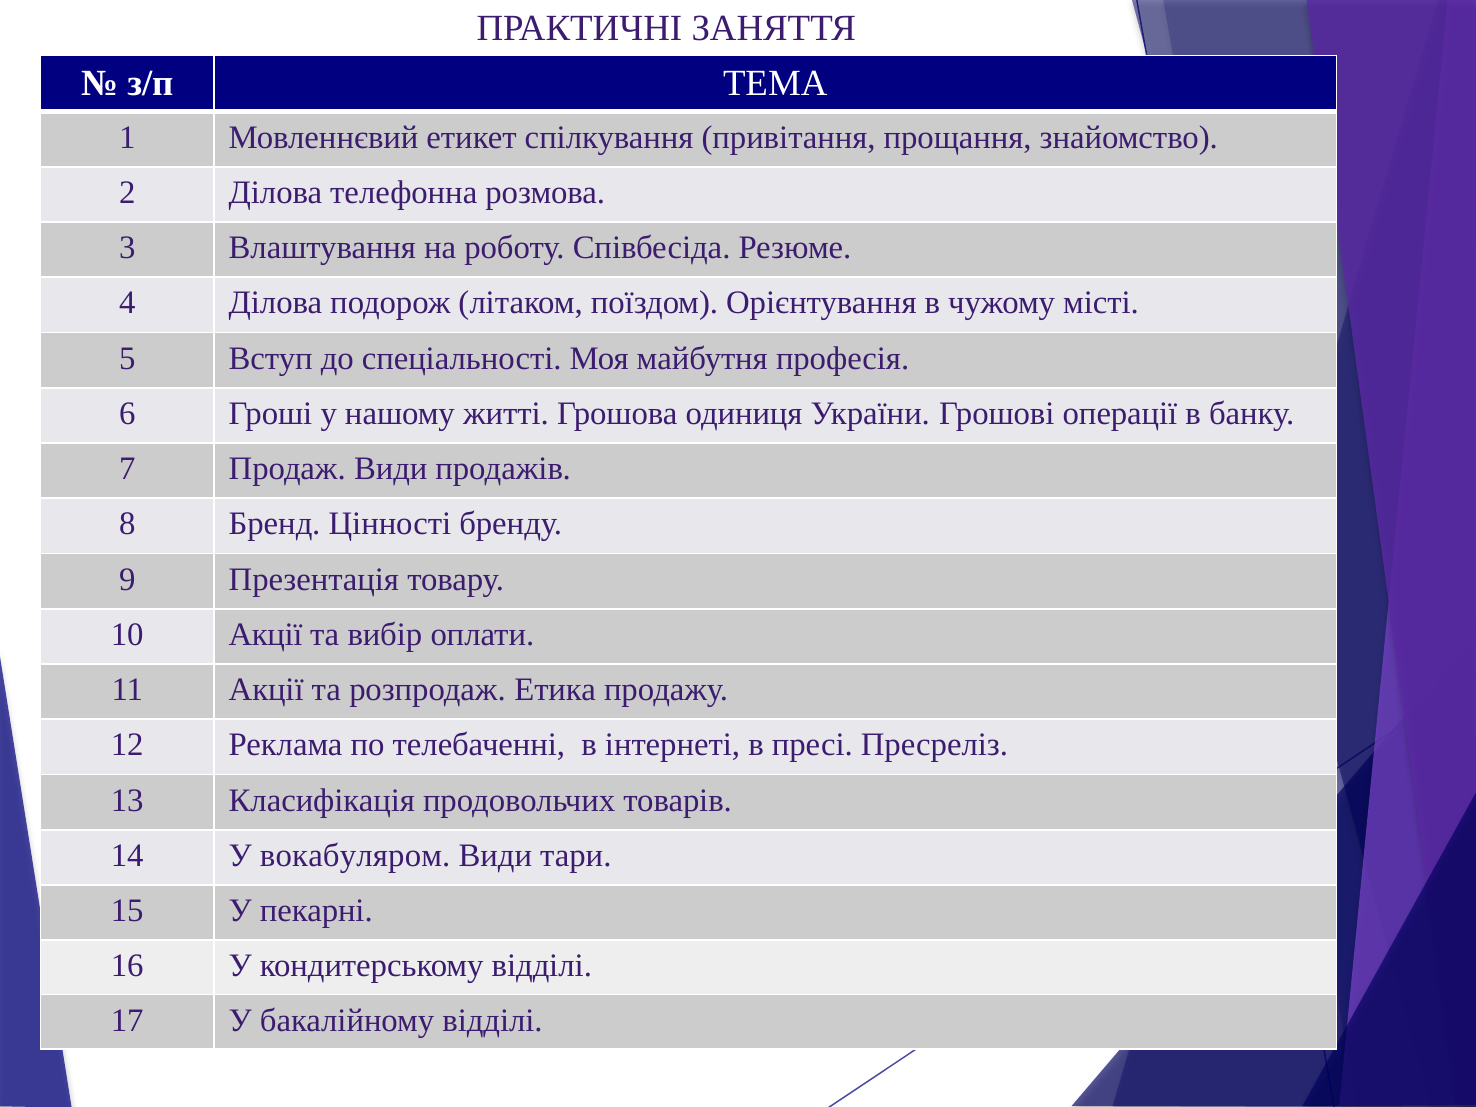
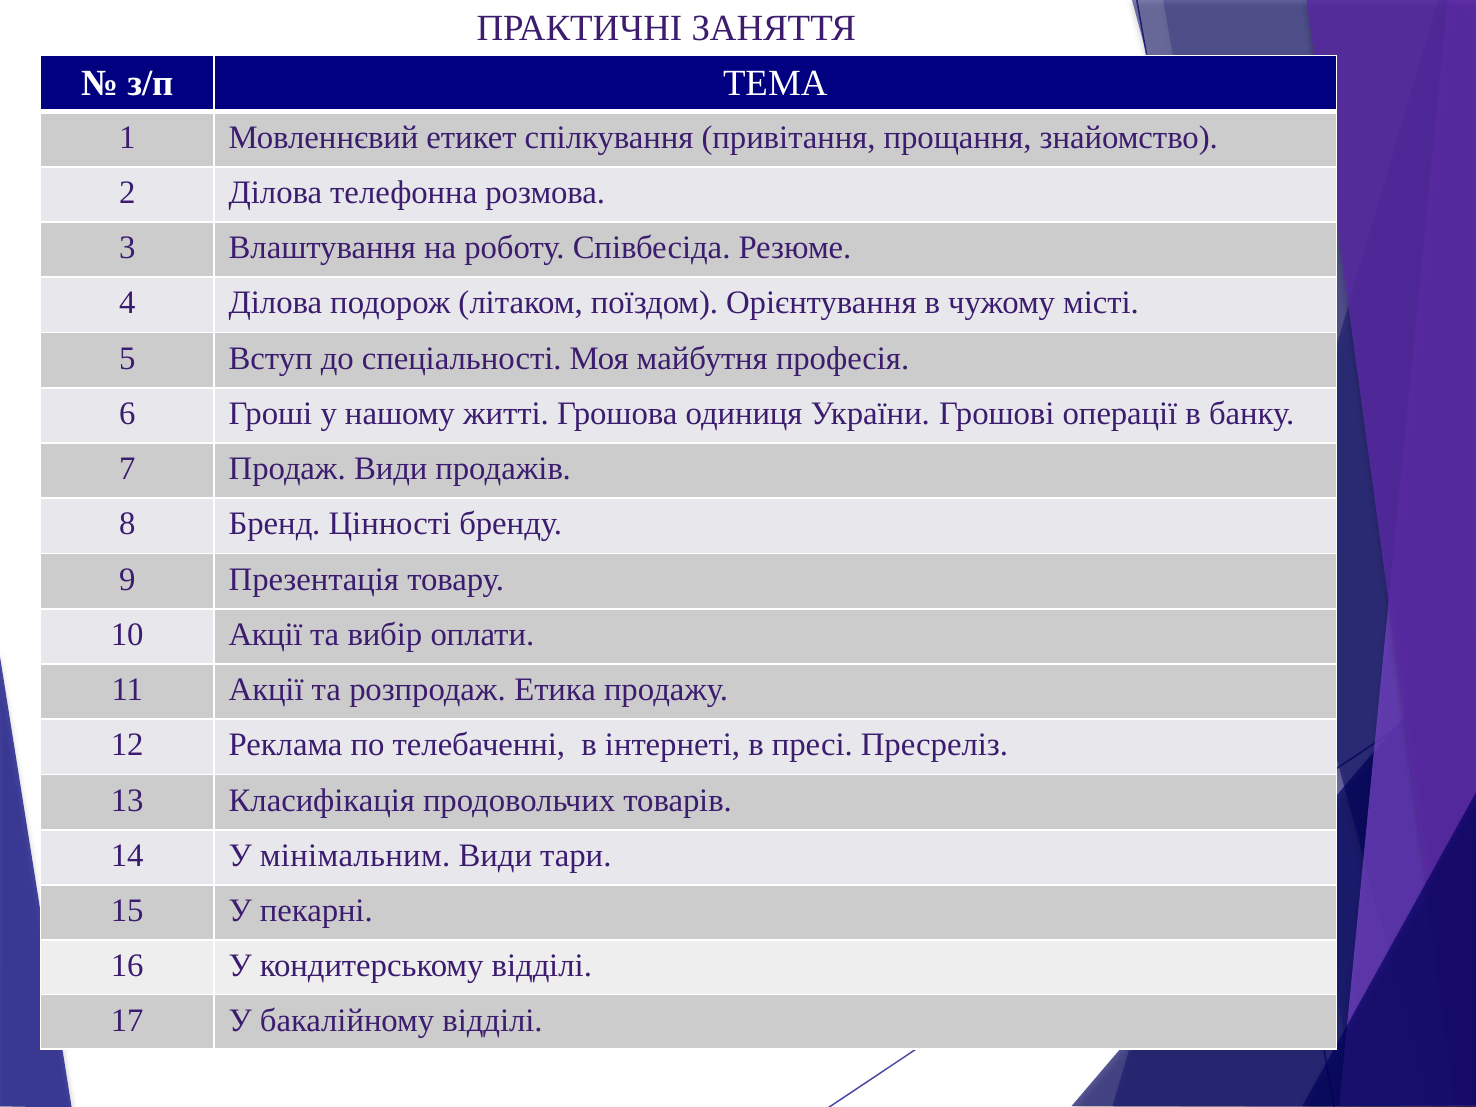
вокабуляром: вокабуляром -> мінімальним (355, 856)
